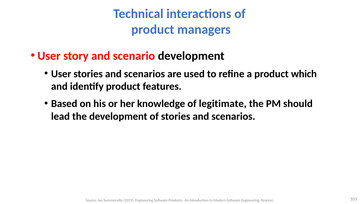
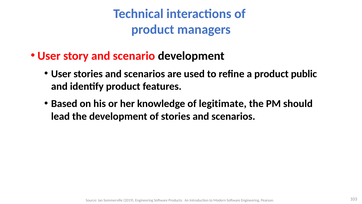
which: which -> public (304, 74)
